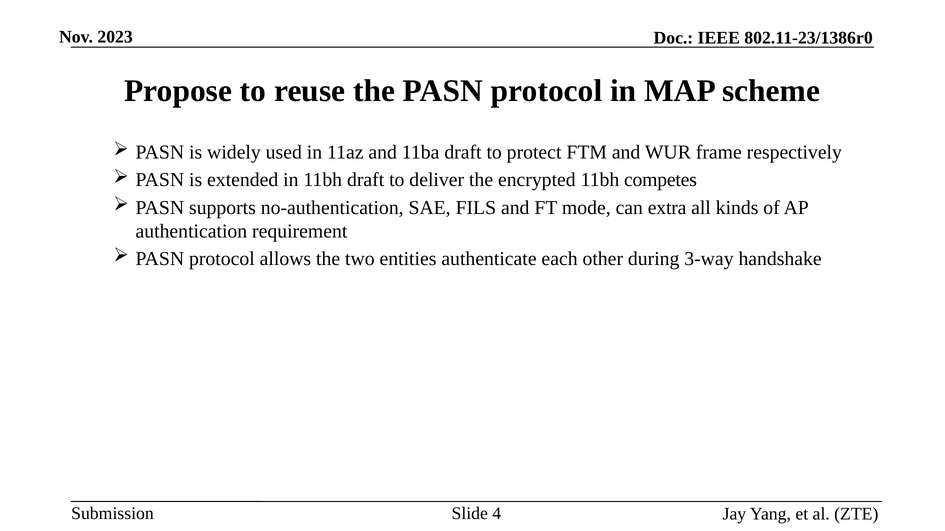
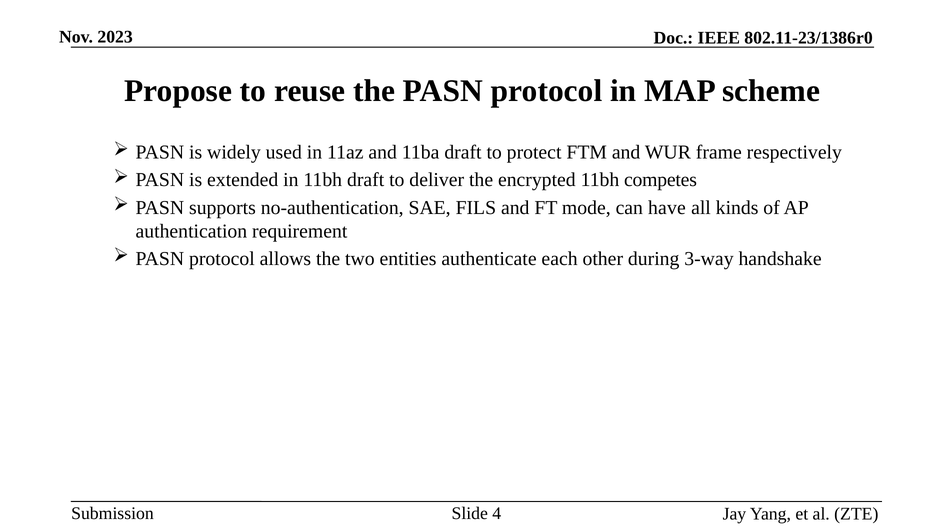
extra: extra -> have (667, 208)
